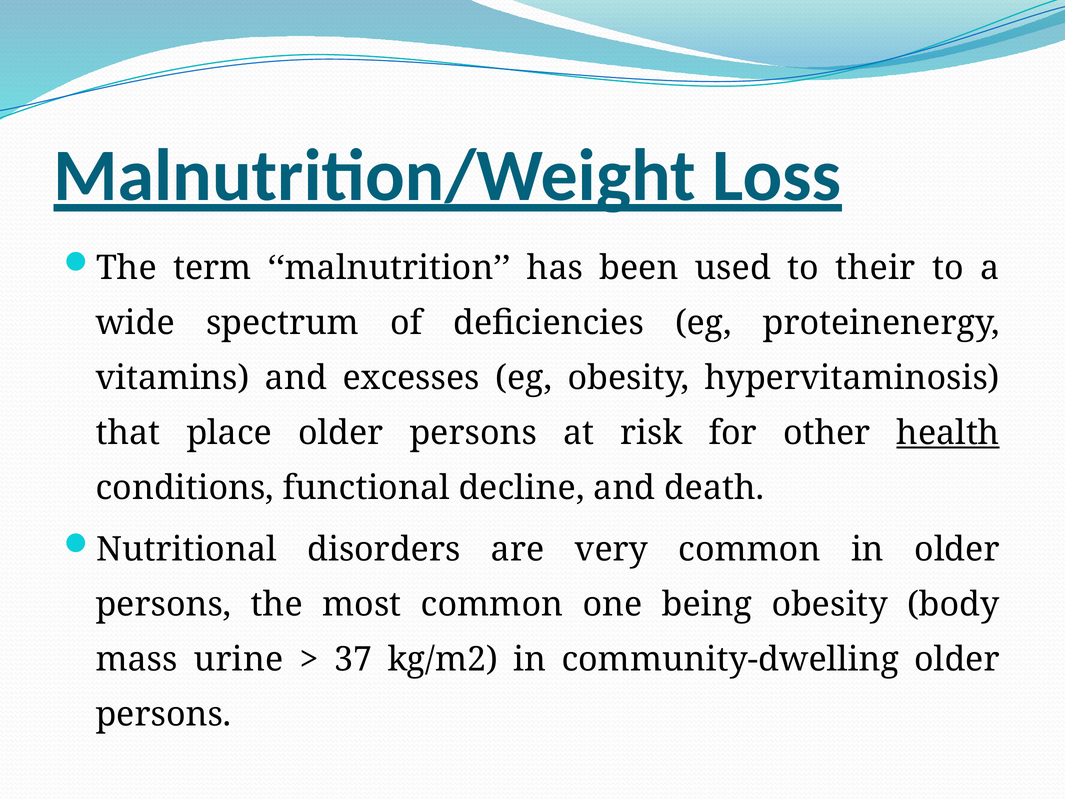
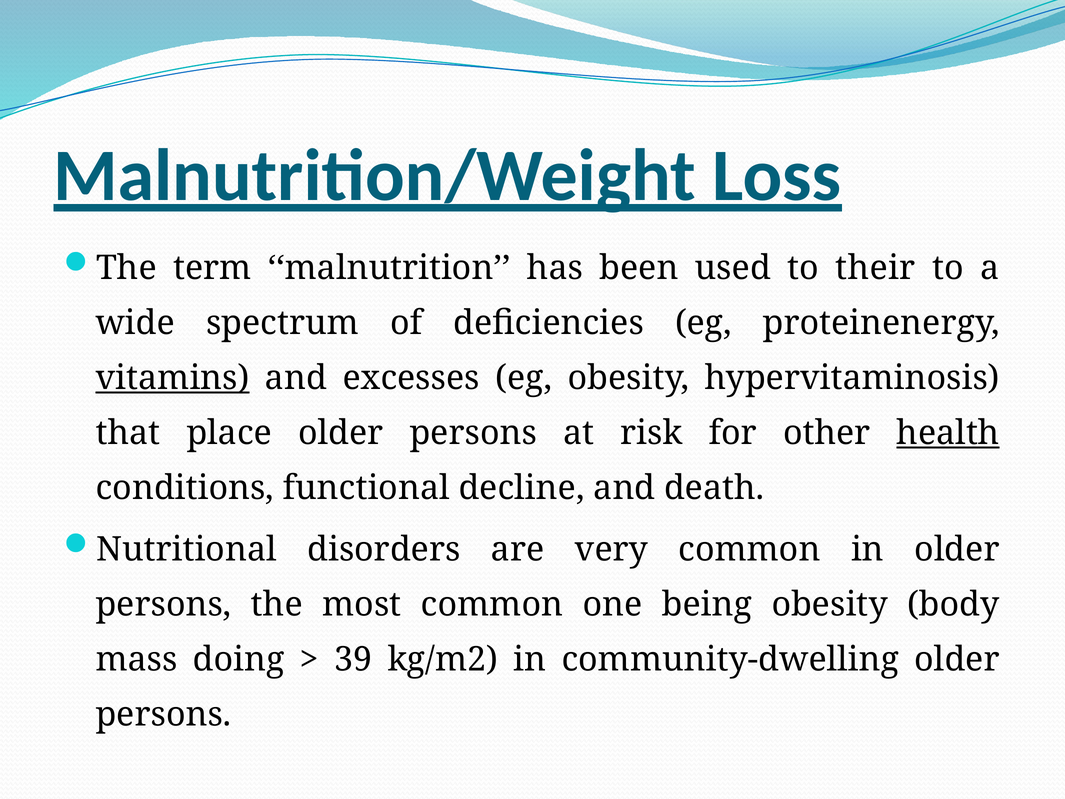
vitamins underline: none -> present (173, 378)
urine: urine -> doing (239, 659)
37: 37 -> 39 (353, 659)
